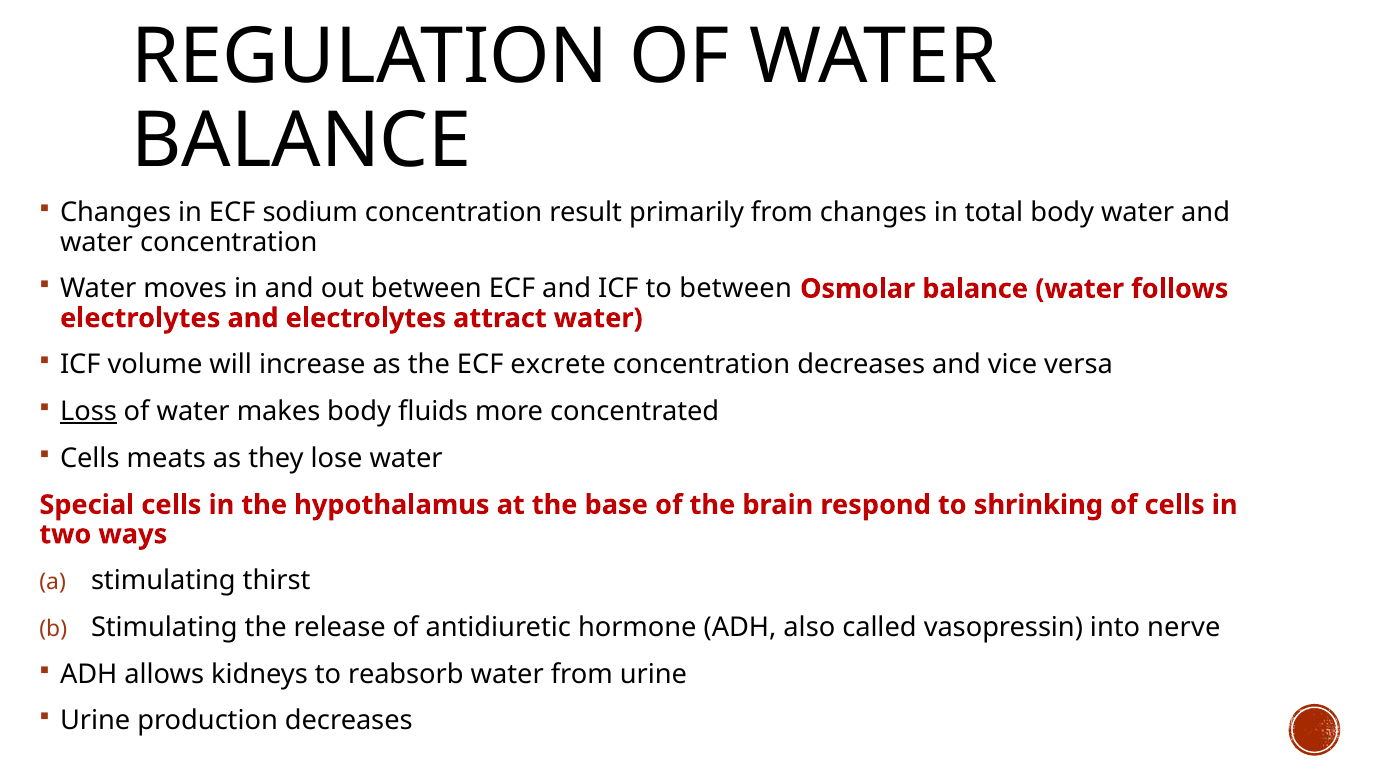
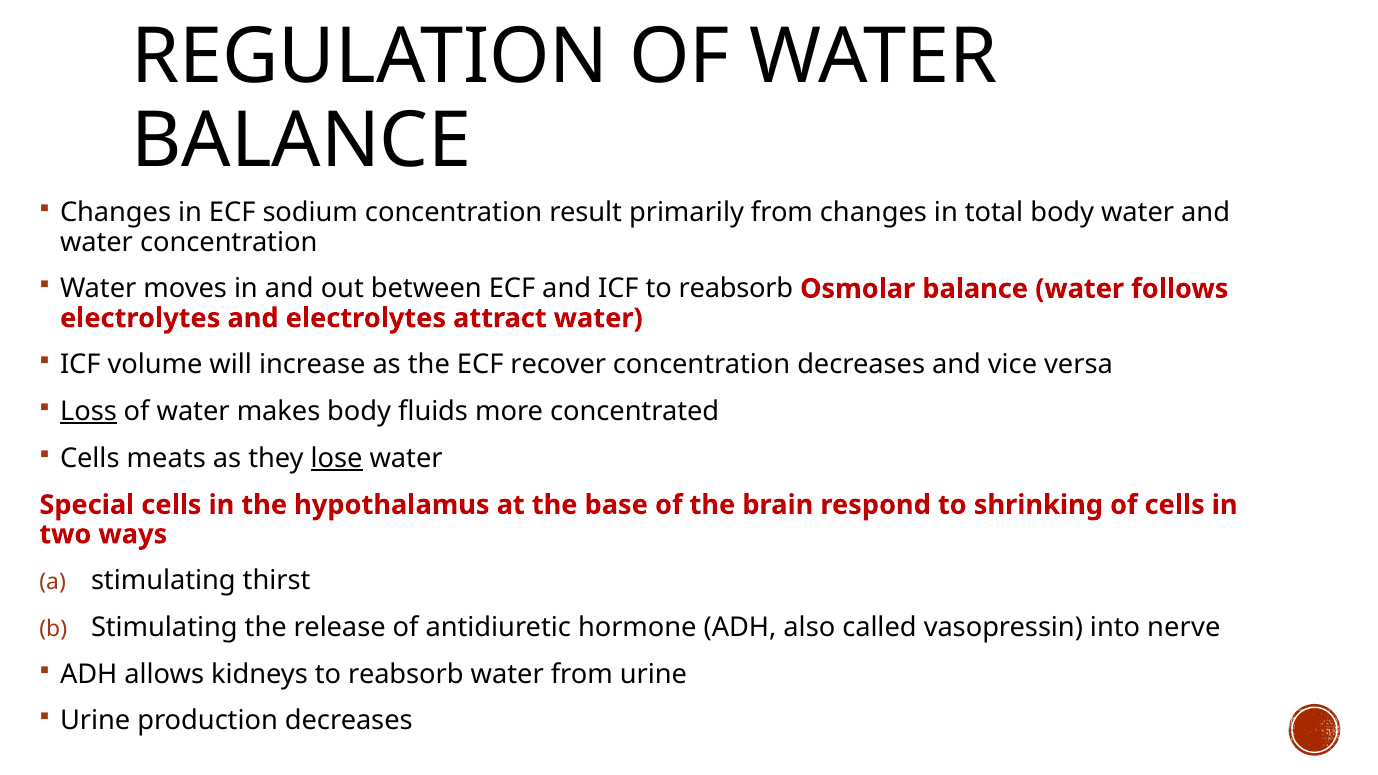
ICF to between: between -> reabsorb (736, 289)
excrete: excrete -> recover (558, 365)
lose underline: none -> present (337, 458)
